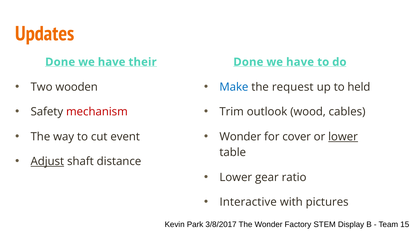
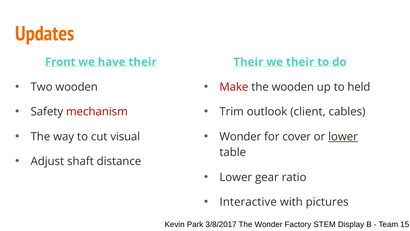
Done: Done -> Front (60, 62)
Done: Done -> Their (248, 62)
have: have -> their (300, 62)
Make colour: blue -> red (234, 87)
the request: request -> wooden (293, 87)
wood: wood -> client (308, 112)
event: event -> visual (125, 136)
Adjust underline: present -> none (47, 161)
